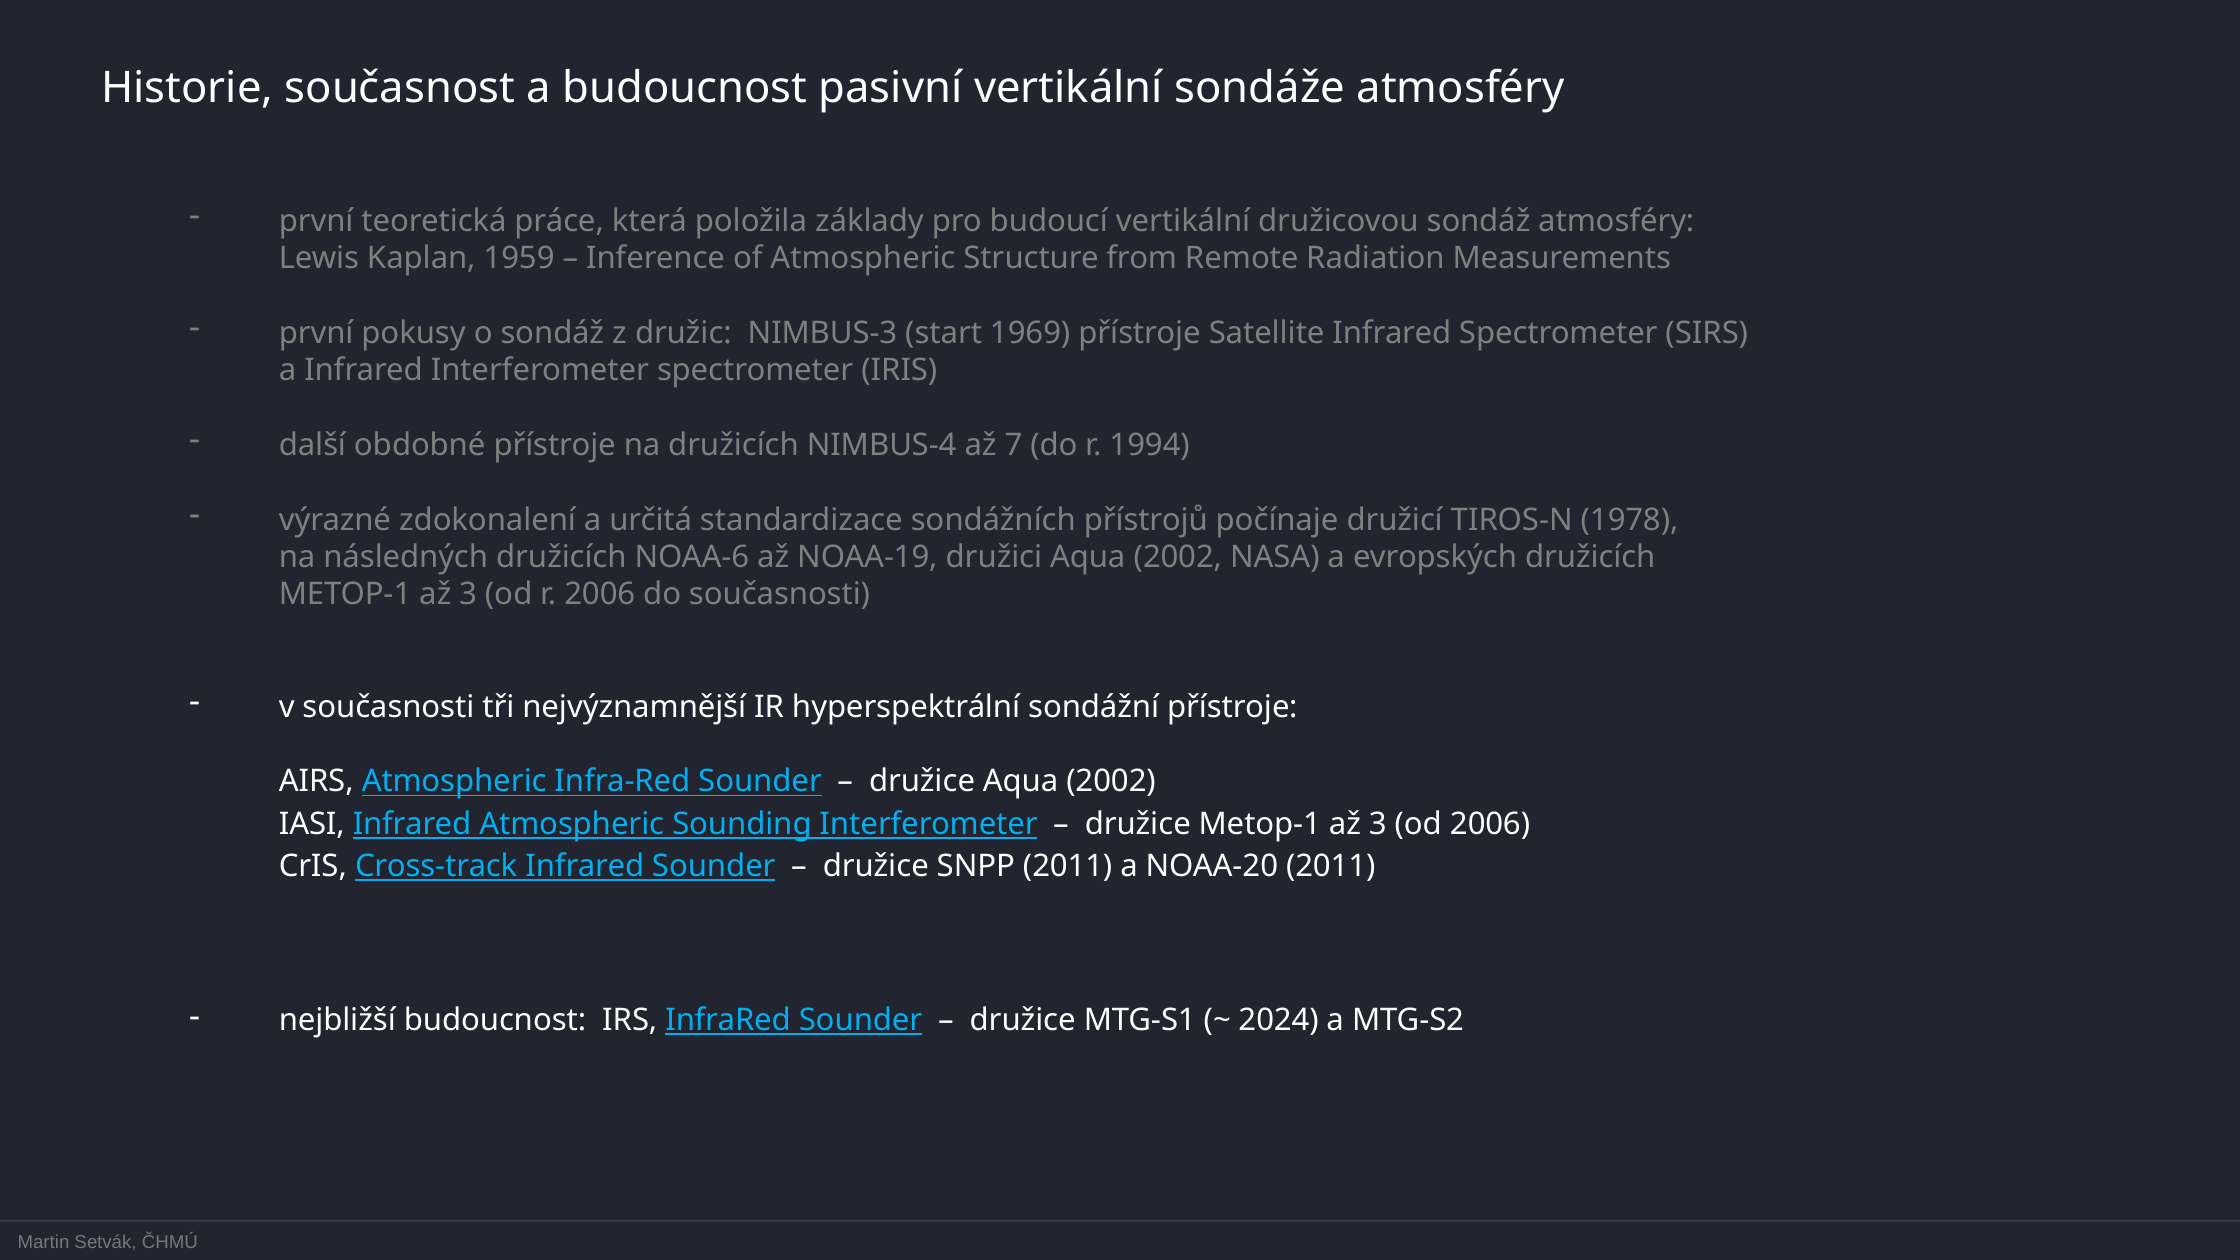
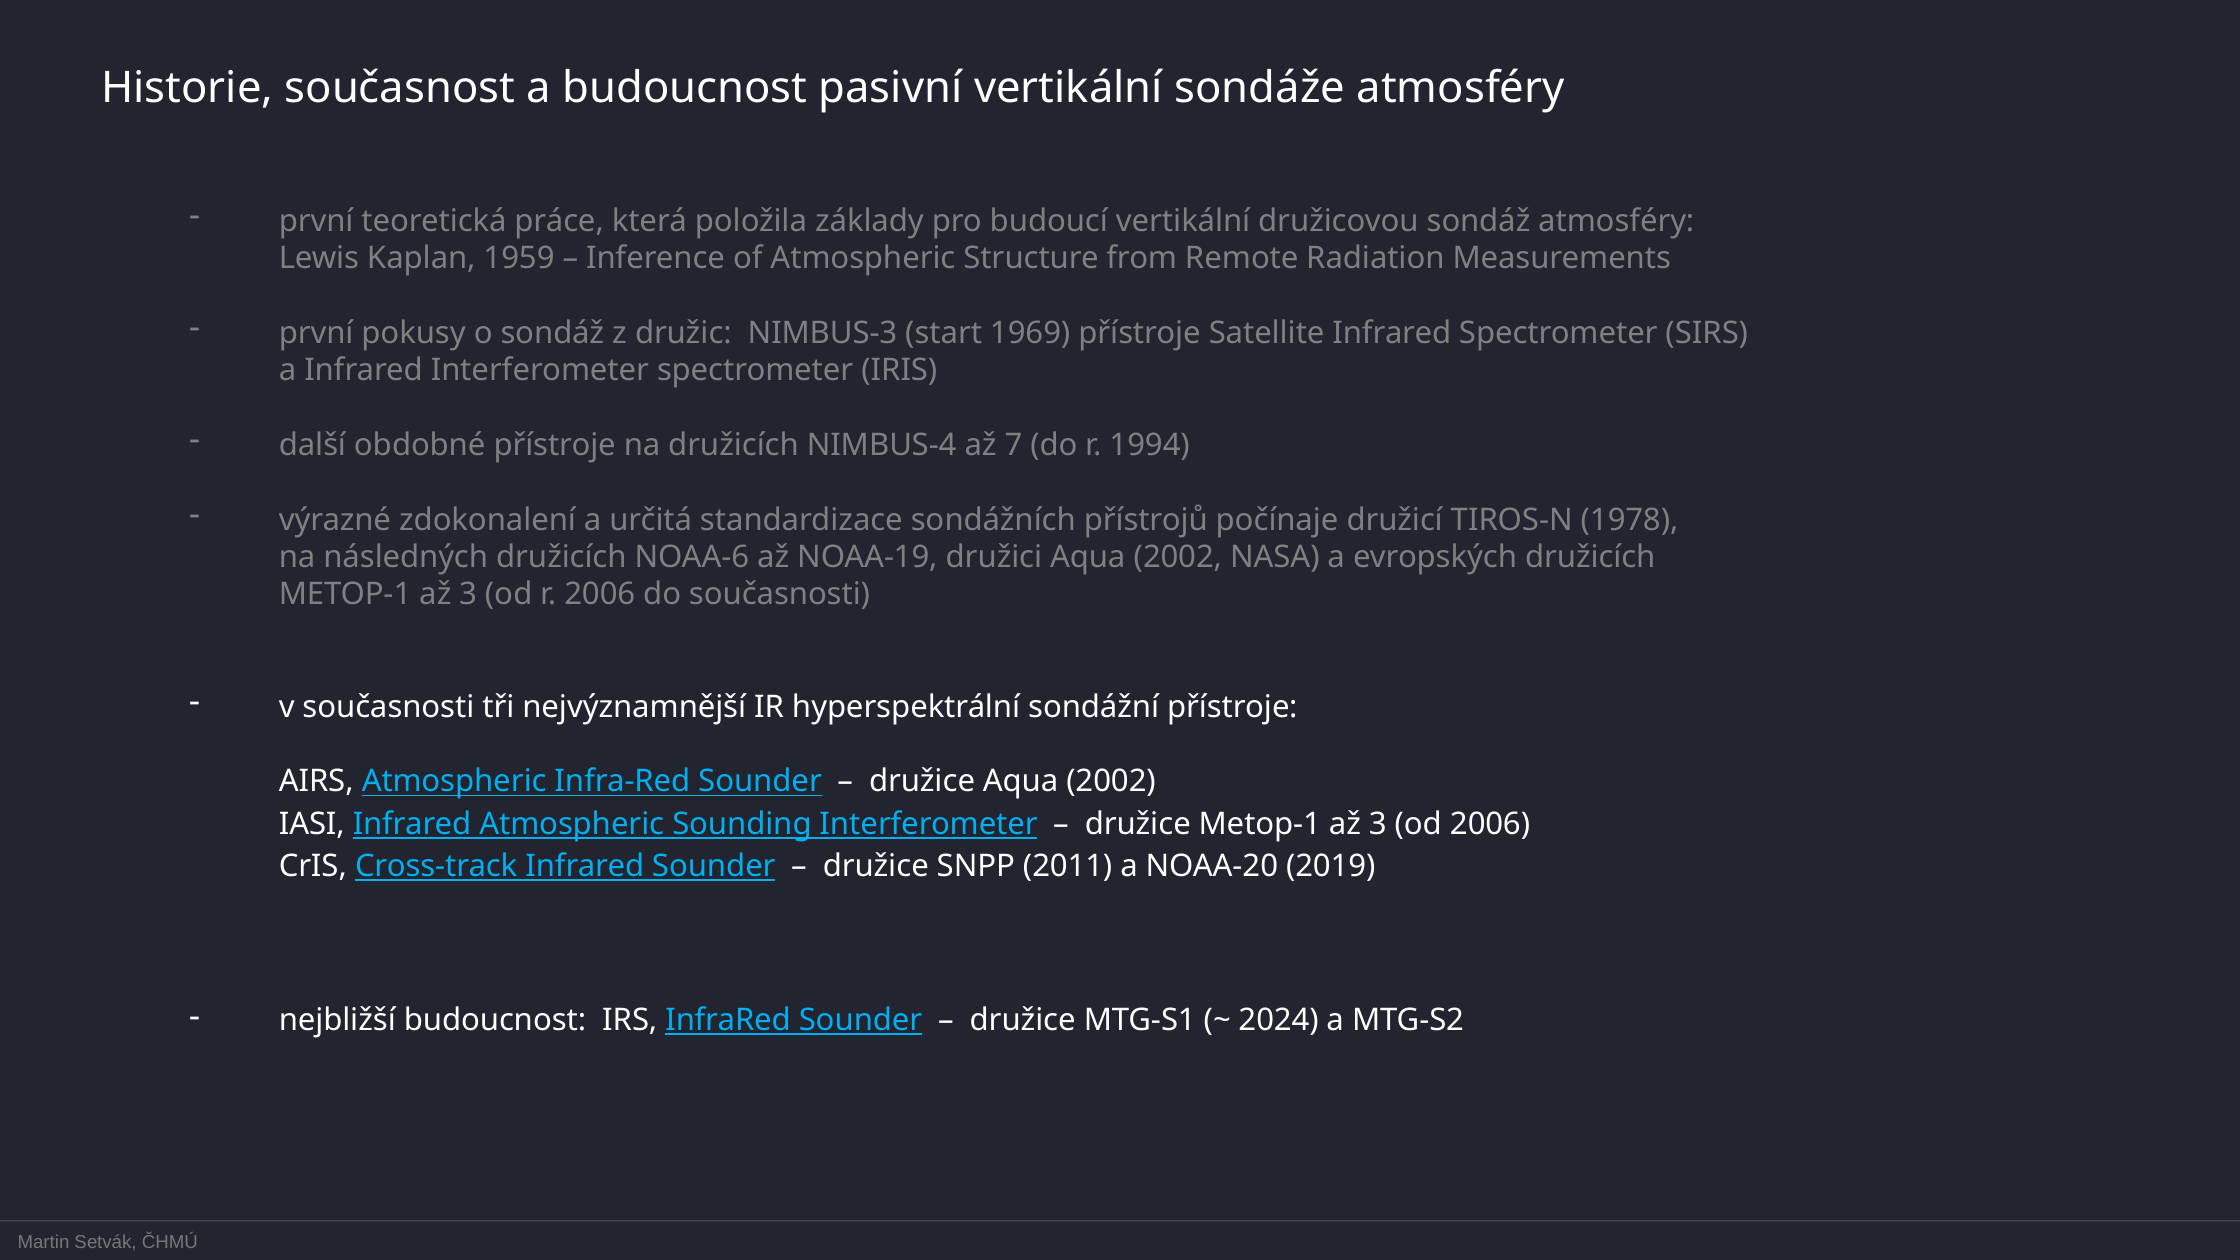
NOAA-20 2011: 2011 -> 2019 (1331, 866)
